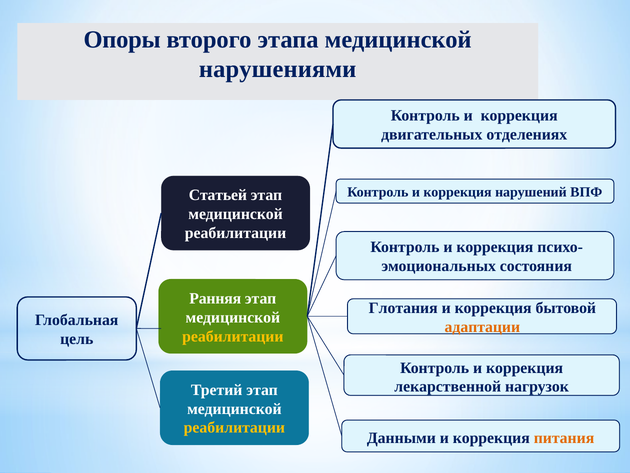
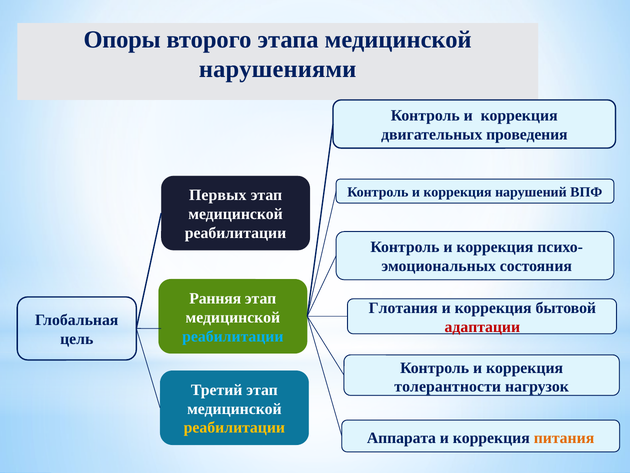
отделениях: отделениях -> проведения (527, 134)
Статьей: Статьей -> Первых (218, 195)
адаптации colour: orange -> red (482, 326)
реабилитации colour: yellow -> light blue (233, 336)
лекарственной: лекарственной -> толерантности (448, 386)
Данными: Данными -> Аппарата (401, 438)
